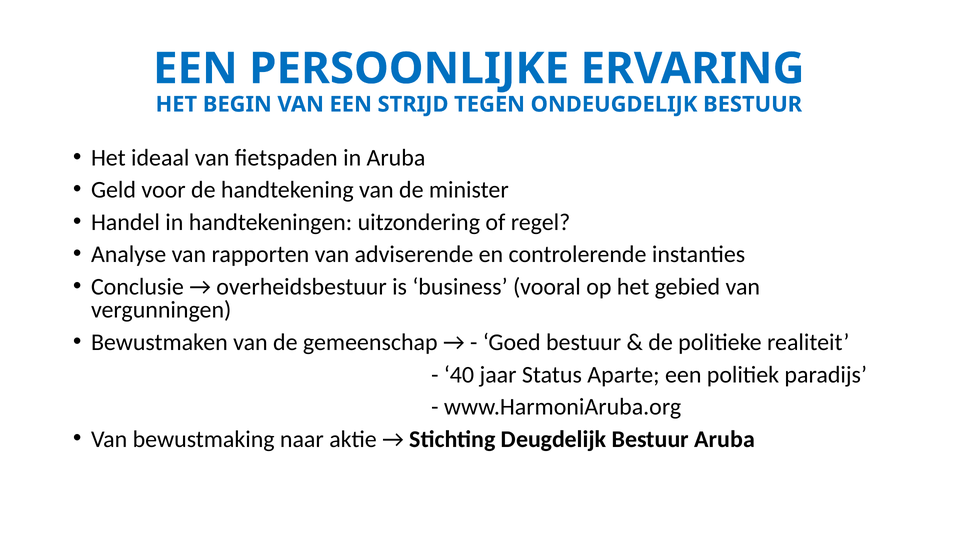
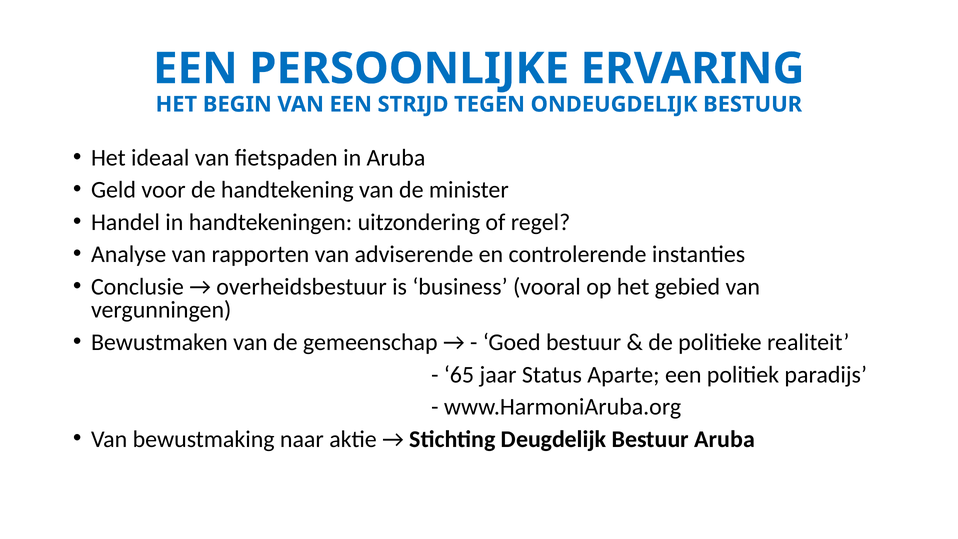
40: 40 -> 65 (459, 375)
